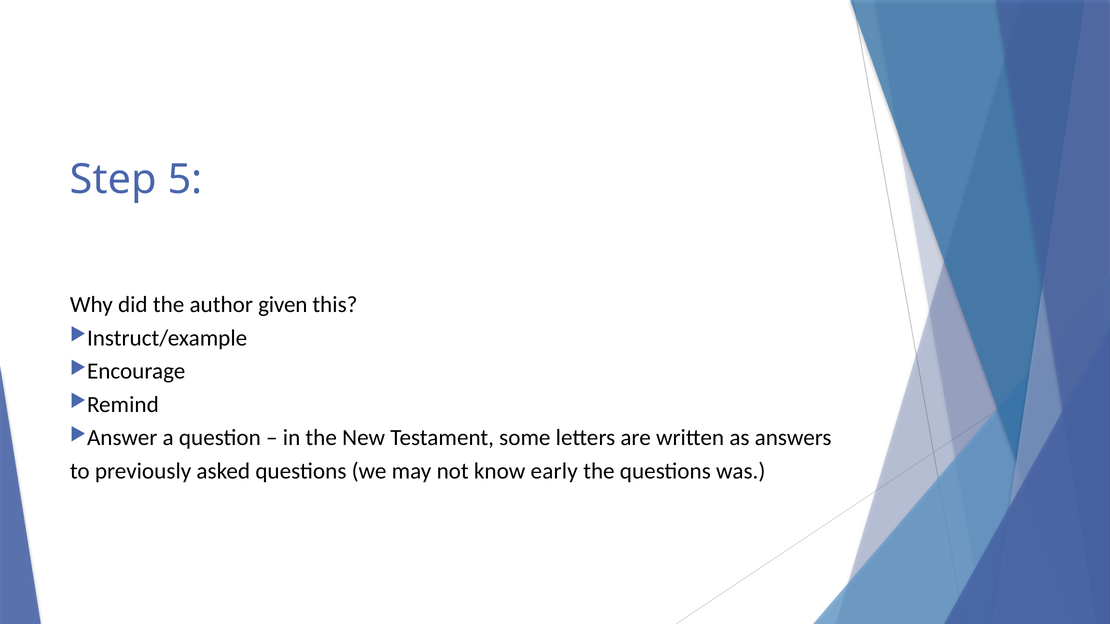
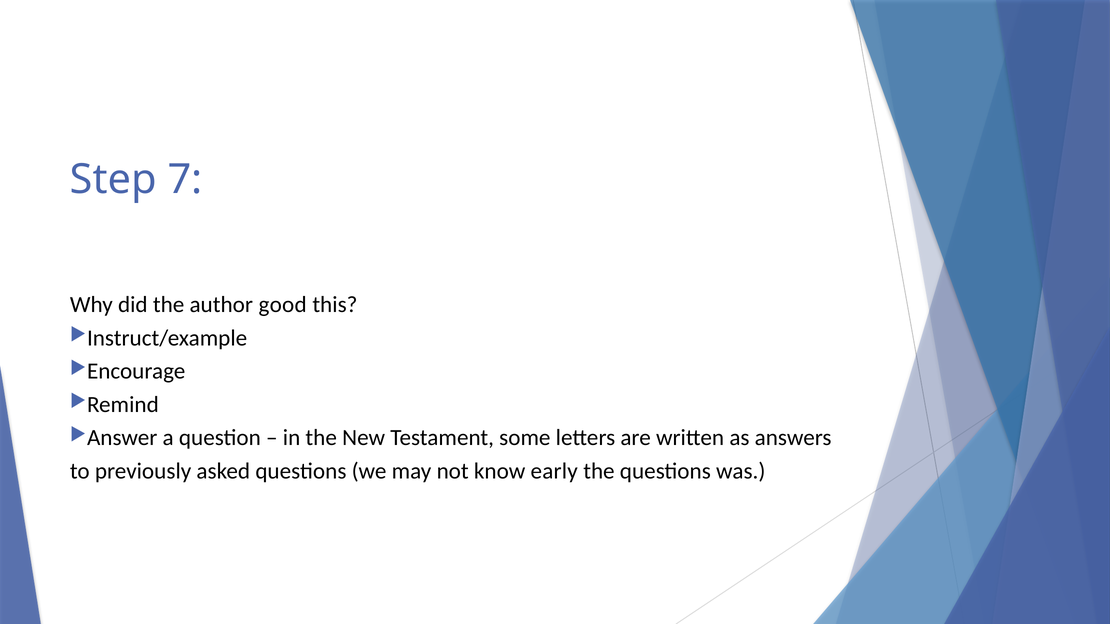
5: 5 -> 7 (185, 180)
given: given -> good (283, 305)
